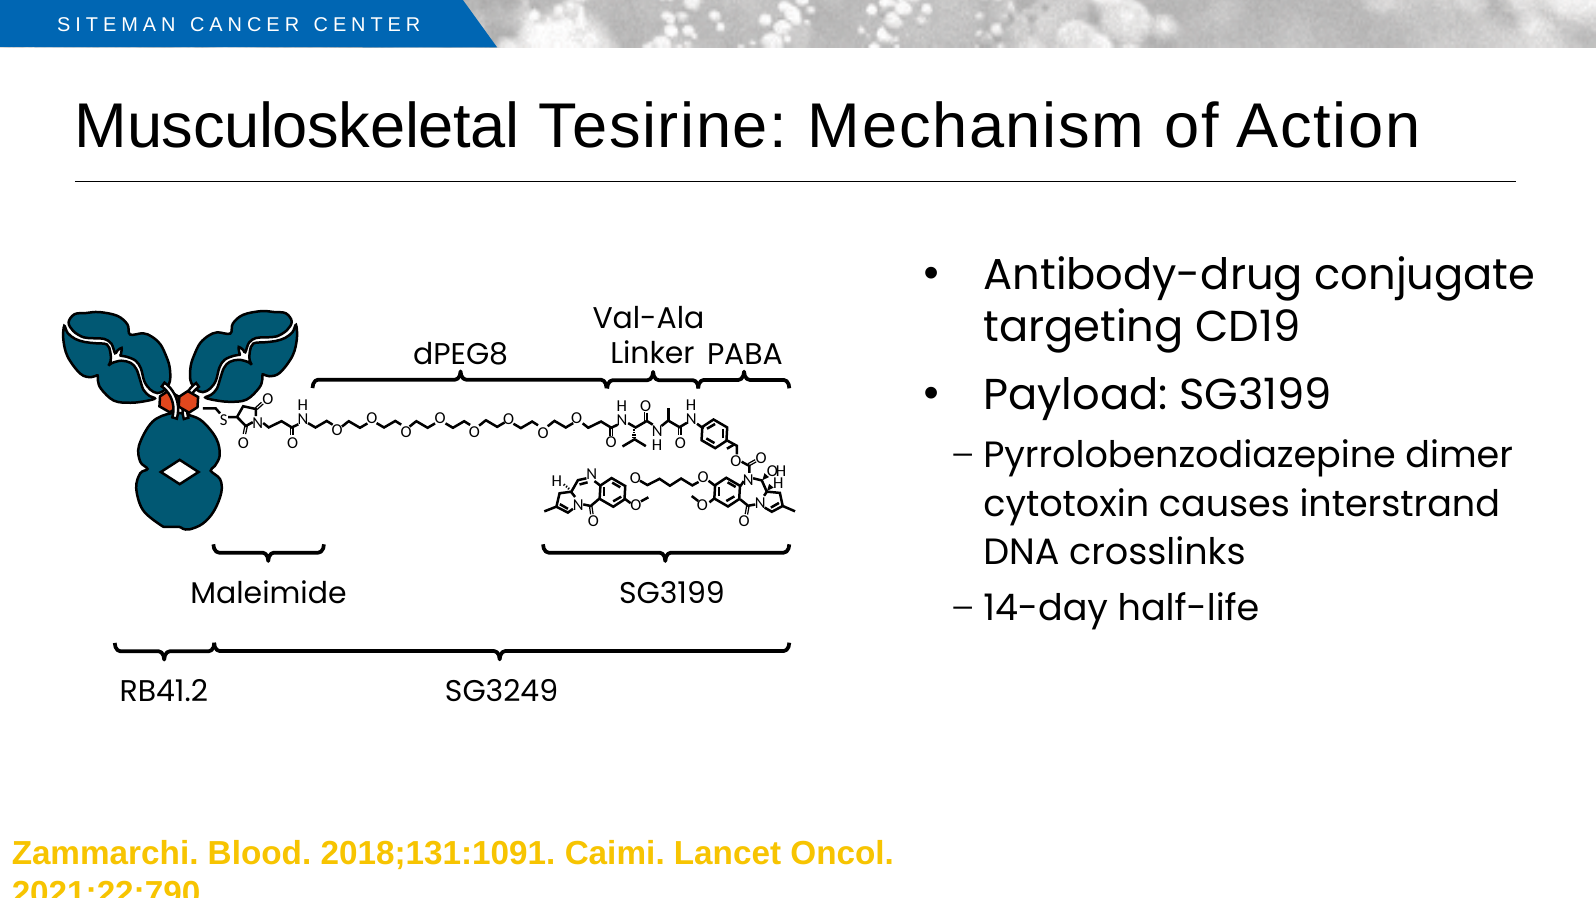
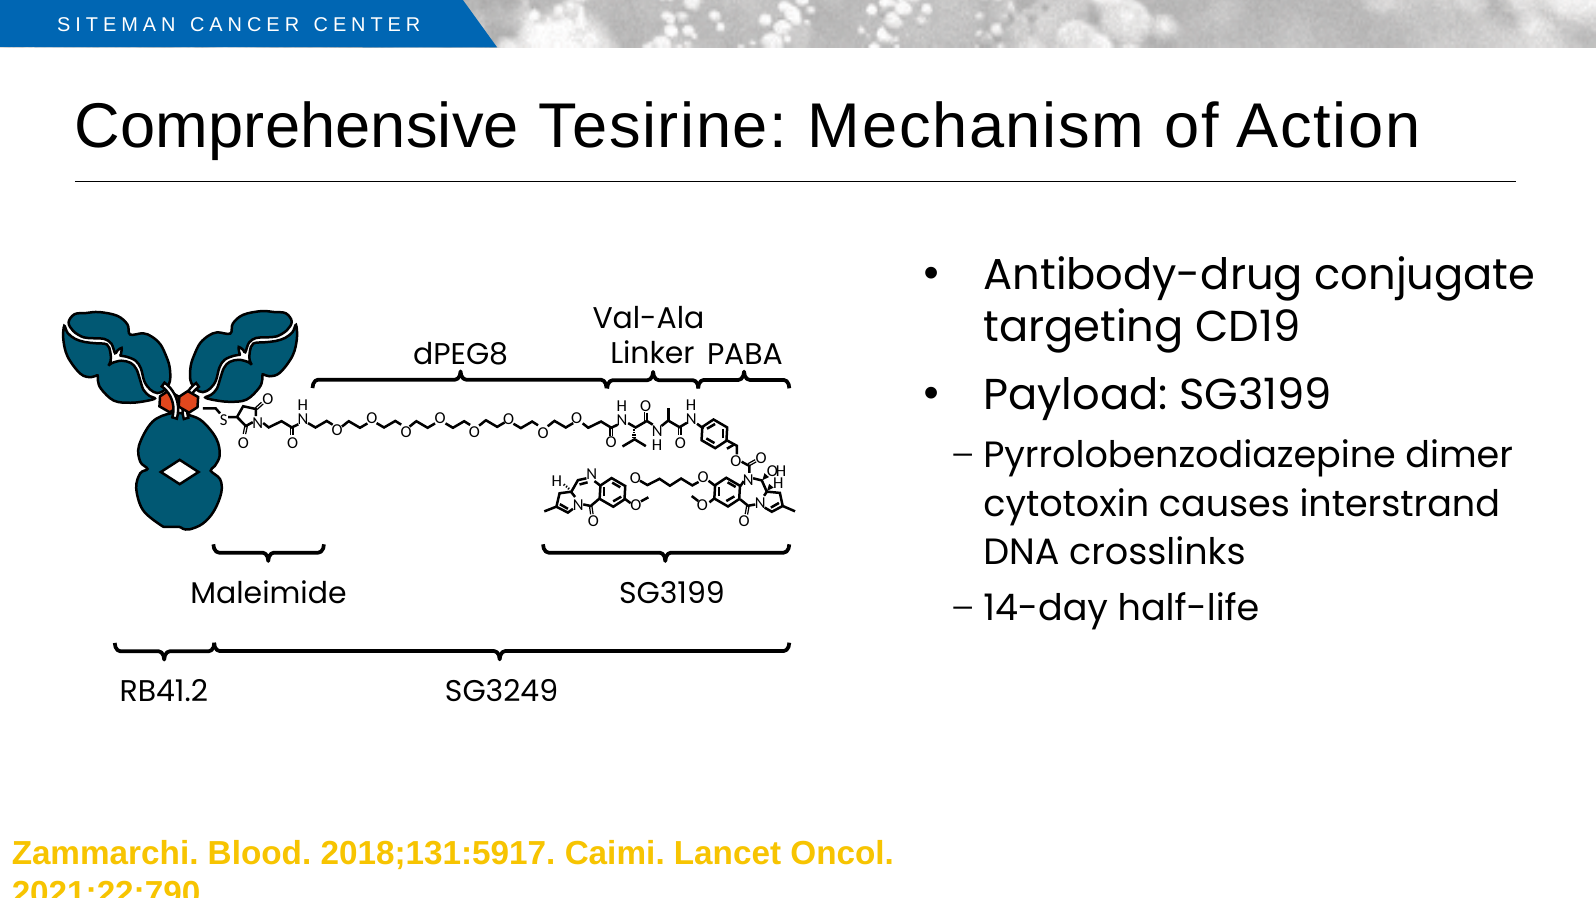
Musculoskeletal: Musculoskeletal -> Comprehensive (297, 126)
2018;131:1091: 2018;131:1091 -> 2018;131:5917 (438, 853)
